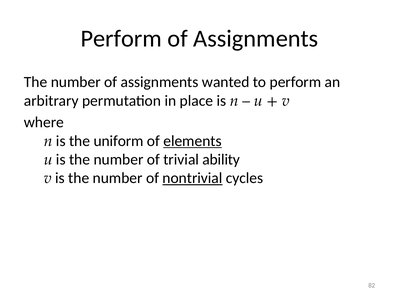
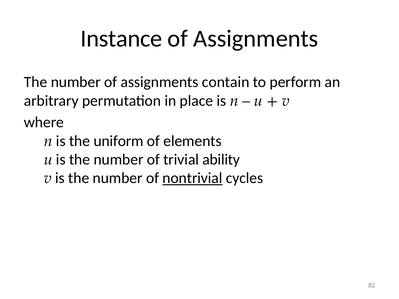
Perform: Perform -> Instance (121, 39)
wanted: wanted -> contain (226, 82)
elements underline: present -> none (192, 141)
